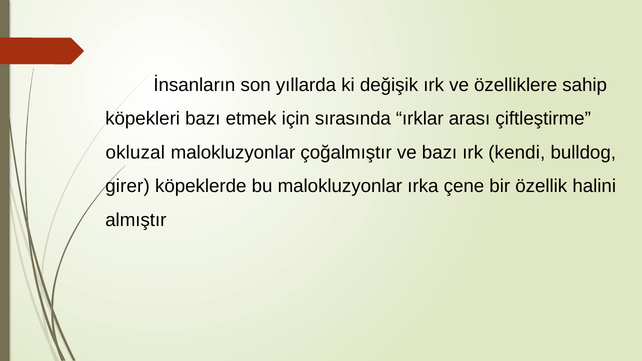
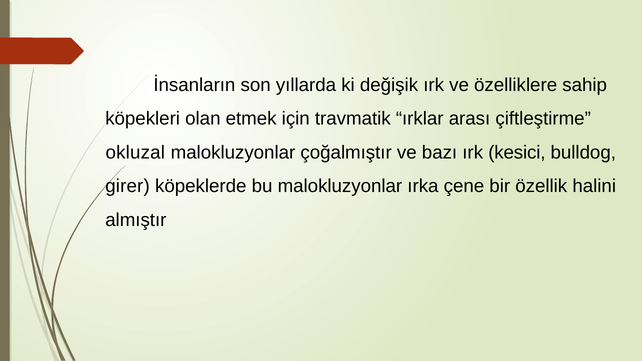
köpekleri bazı: bazı -> olan (203, 119)
sırasında: sırasında -> travmatik (353, 119)
kendi: kendi -> kesici (517, 152)
